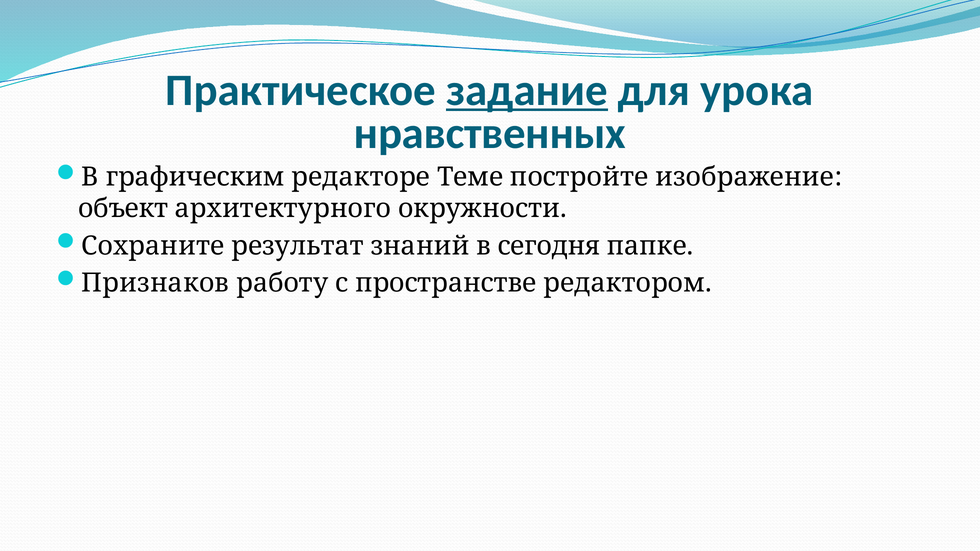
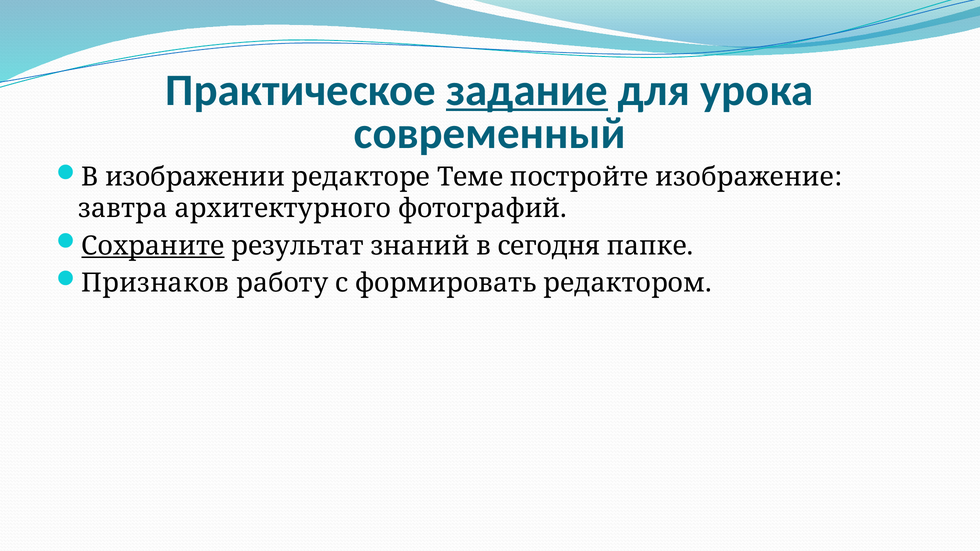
нравственных: нравственных -> современный (490, 134)
графическим: графическим -> изображении (195, 177)
объект: объект -> завтра (123, 209)
окружности: окружности -> фотографий (482, 209)
Сохраните underline: none -> present (153, 246)
пространстве: пространстве -> формировать (446, 283)
